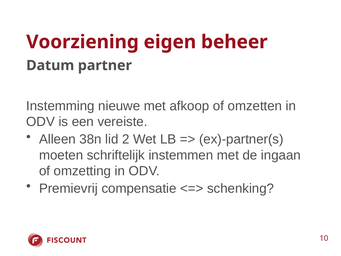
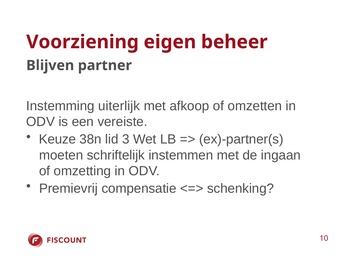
Datum: Datum -> Blijven (50, 65)
nieuwe: nieuwe -> uiterlijk (119, 106)
Alleen: Alleen -> Keuze (57, 139)
2: 2 -> 3 (126, 139)
